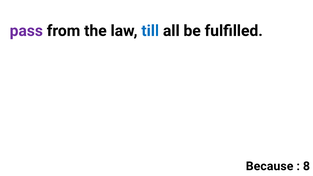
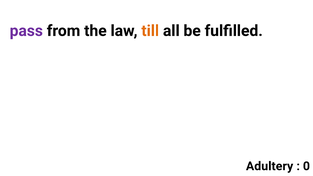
till colour: blue -> orange (150, 31)
Because: Because -> Adultery (270, 166)
8: 8 -> 0 (306, 166)
